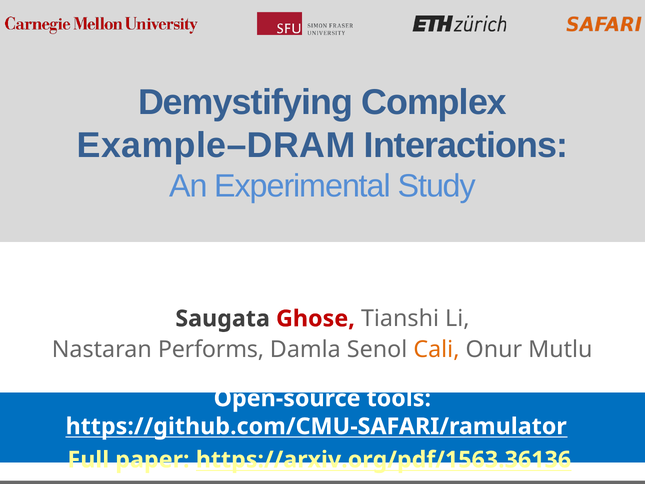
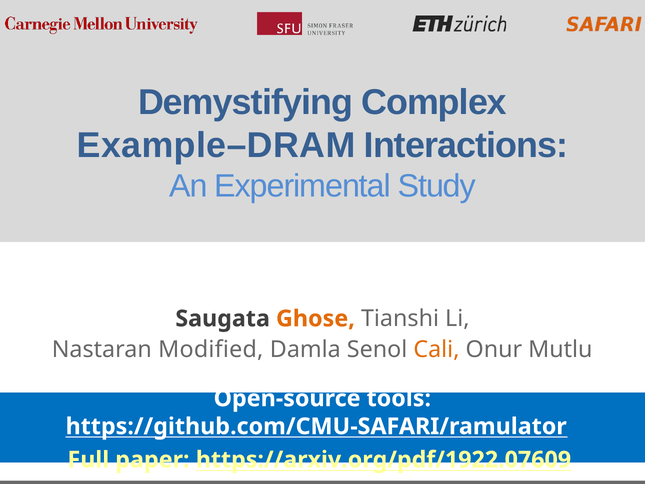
Ghose colour: red -> orange (315, 318)
Performs: Performs -> Modified (211, 349)
https://arxiv.org/pdf/1563.36136: https://arxiv.org/pdf/1563.36136 -> https://arxiv.org/pdf/1922.07609 (383, 460)
